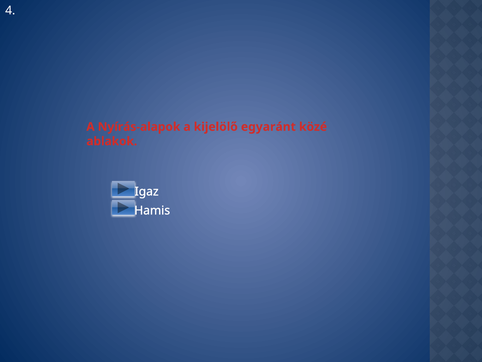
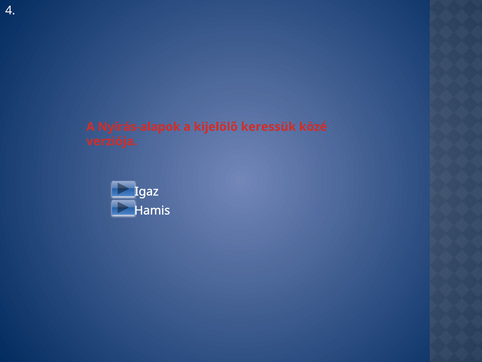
egyaránt: egyaránt -> keressük (268, 127)
ablakok: ablakok -> verziója (112, 141)
